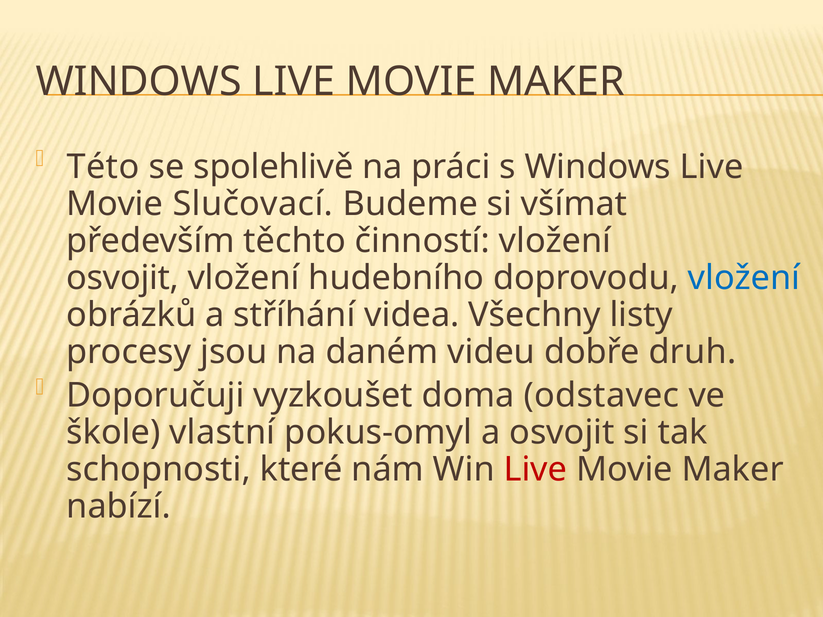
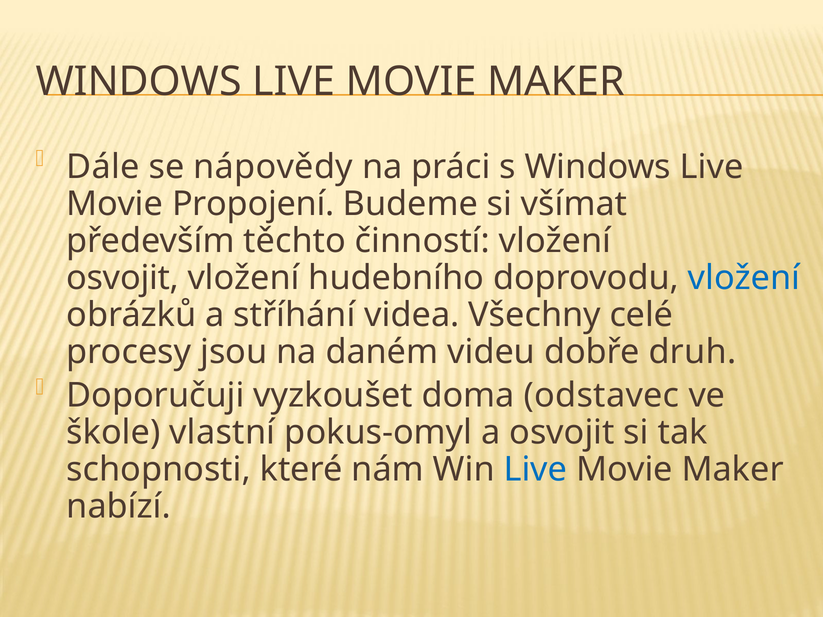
Této: Této -> Dále (103, 167)
spolehlivě: spolehlivě -> nápovědy (273, 167)
Slučovací: Slučovací -> Propojení (253, 204)
listy: listy -> celé (641, 315)
Live colour: red -> blue (535, 470)
